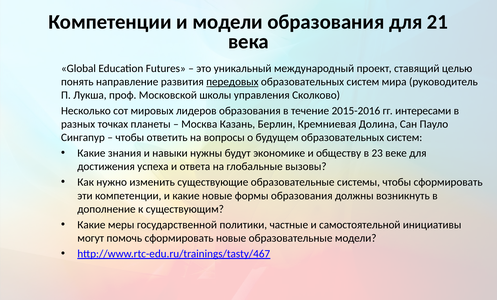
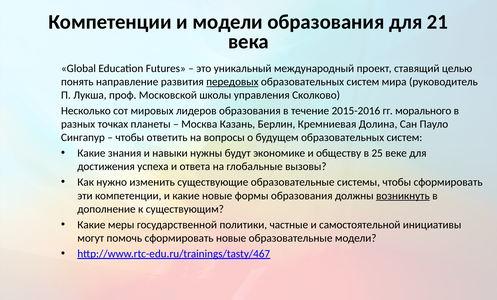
интересами: интересами -> морального (423, 111)
23: 23 -> 25 (377, 153)
возникнуть underline: none -> present (403, 195)
